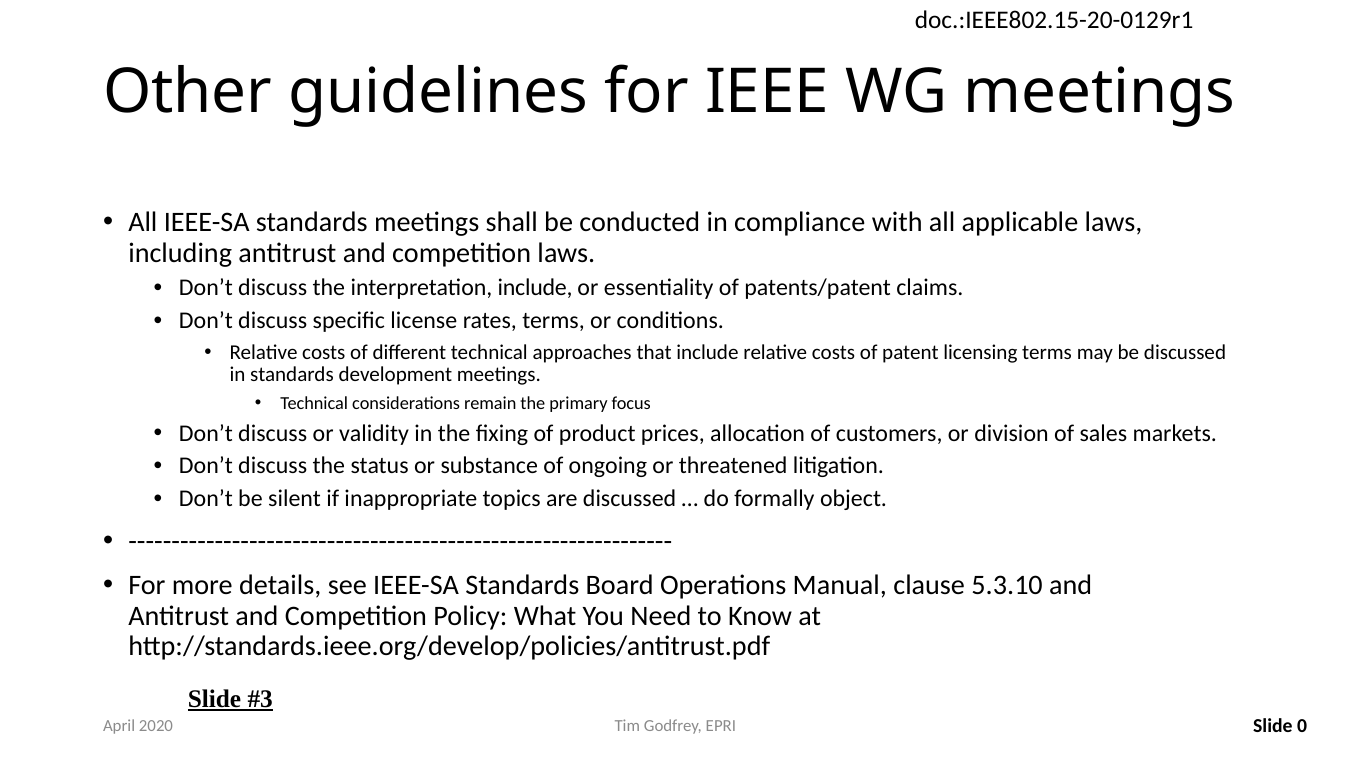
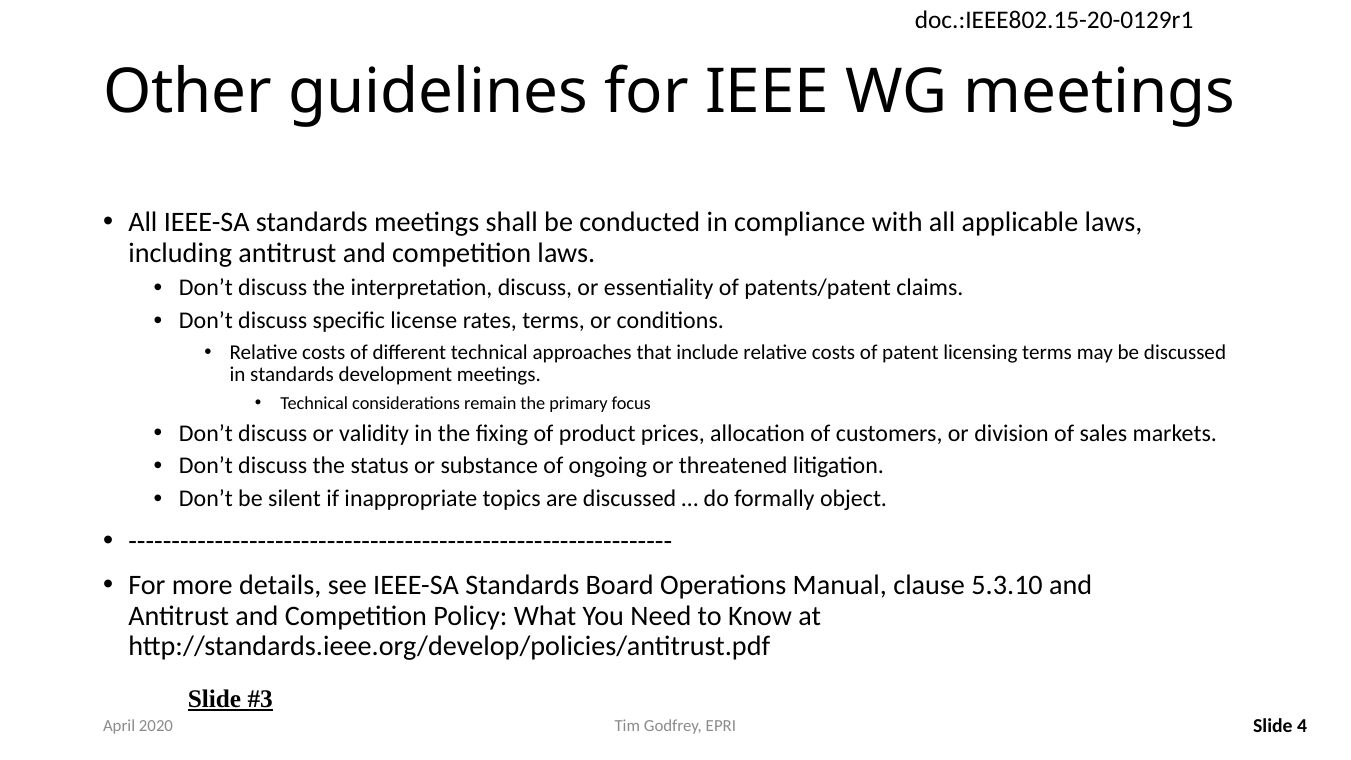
interpretation include: include -> discuss (535, 288)
0: 0 -> 4 (1302, 726)
